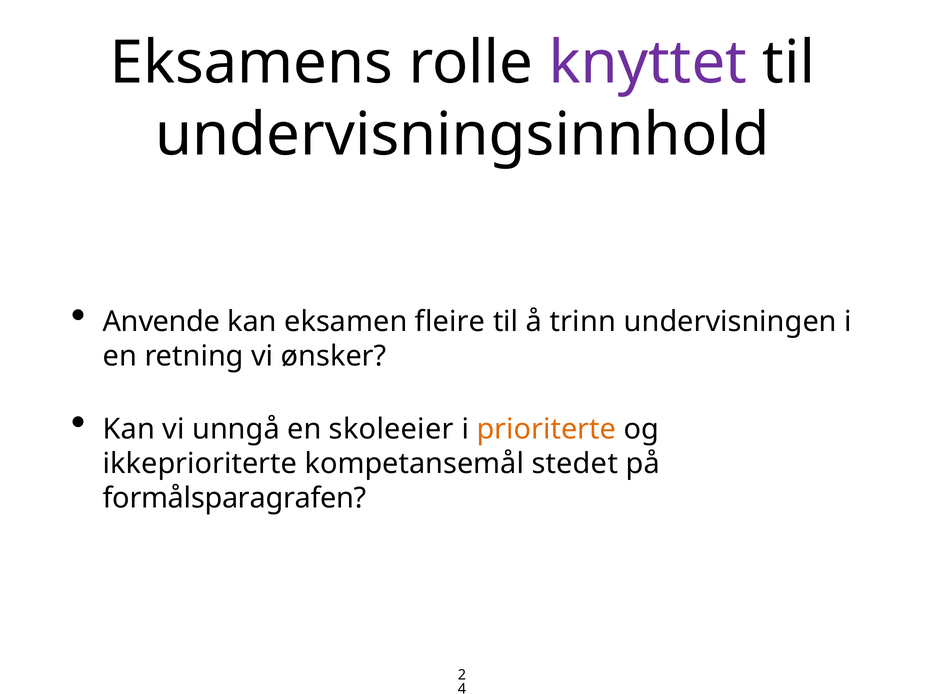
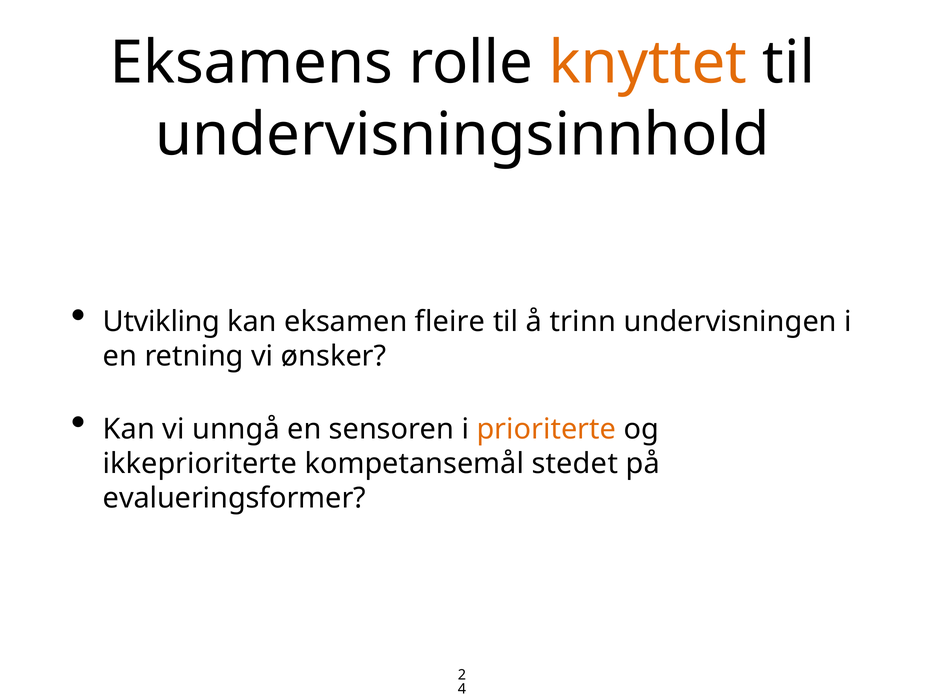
knyttet colour: purple -> orange (648, 63)
Anvende: Anvende -> Utvikling (162, 321)
skoleeier: skoleeier -> sensoren (392, 429)
formålsparagrafen: formålsparagrafen -> evalueringsformer (234, 498)
